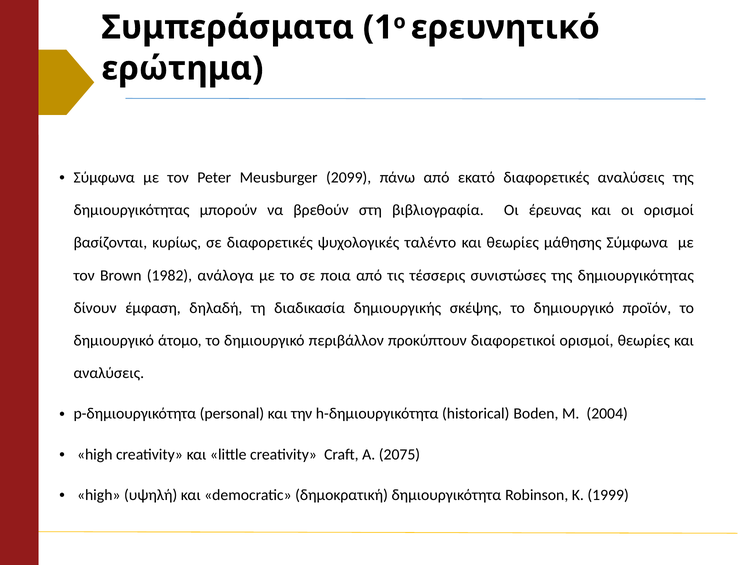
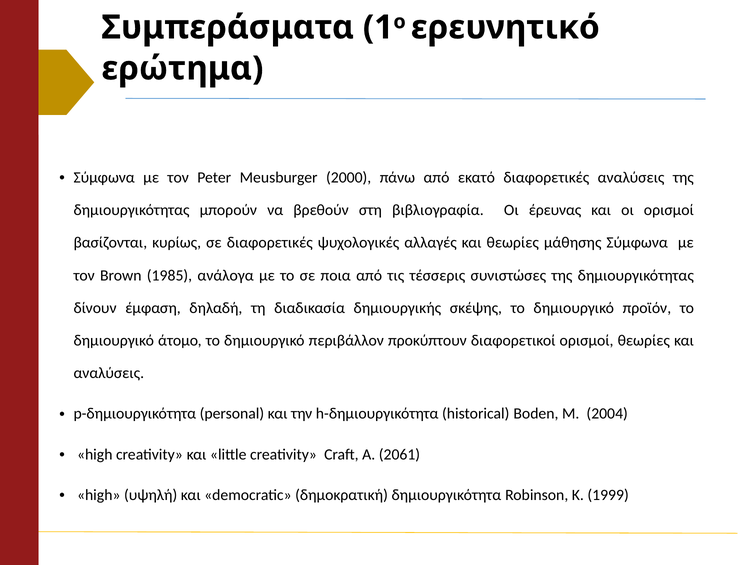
2099: 2099 -> 2000 (349, 178)
ταλέντο: ταλέντο -> αλλαγές (431, 243)
1982: 1982 -> 1985 (170, 276)
2075: 2075 -> 2061 (399, 455)
